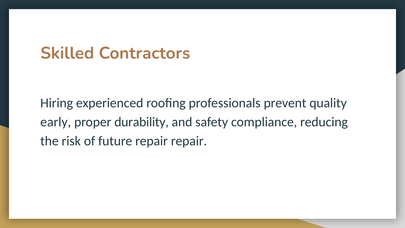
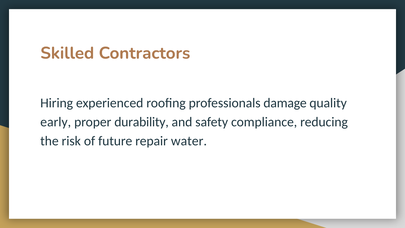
prevent: prevent -> damage (285, 103)
repair repair: repair -> water (189, 141)
